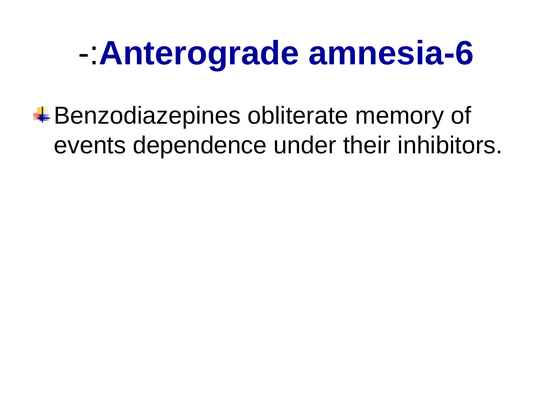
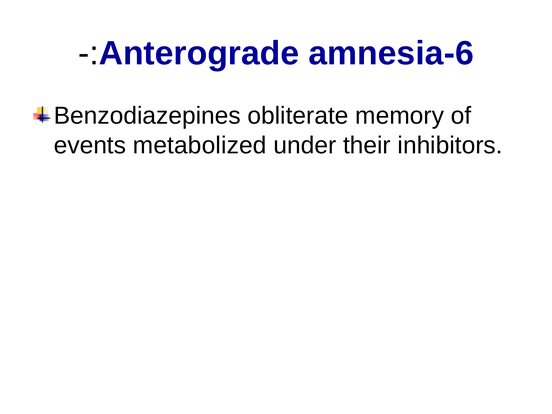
dependence: dependence -> metabolized (200, 145)
